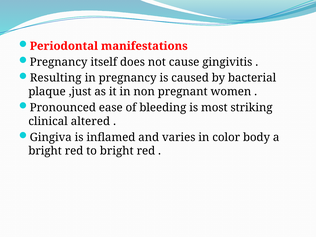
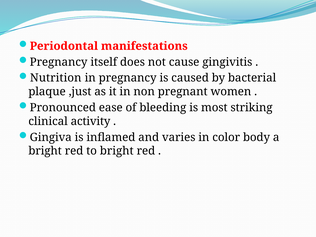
Resulting: Resulting -> Nutrition (56, 78)
altered: altered -> activity (91, 121)
